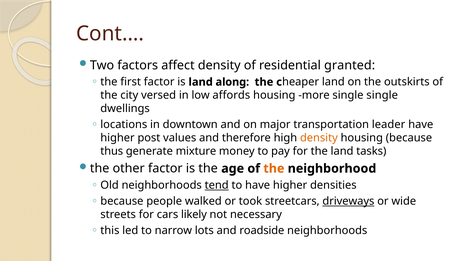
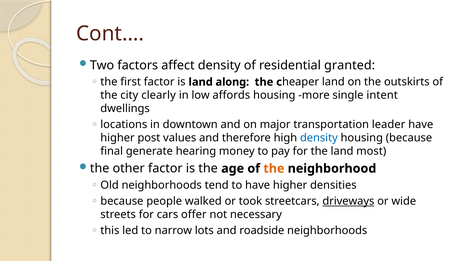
versed: versed -> clearly (159, 95)
single single: single -> intent (382, 95)
density colour: orange -> blue (319, 138)
thus: thus -> final (112, 151)
mixture: mixture -> hearing (196, 151)
tasks: tasks -> most (371, 151)
tend underline: present -> none (217, 185)
likely: likely -> offer (194, 214)
